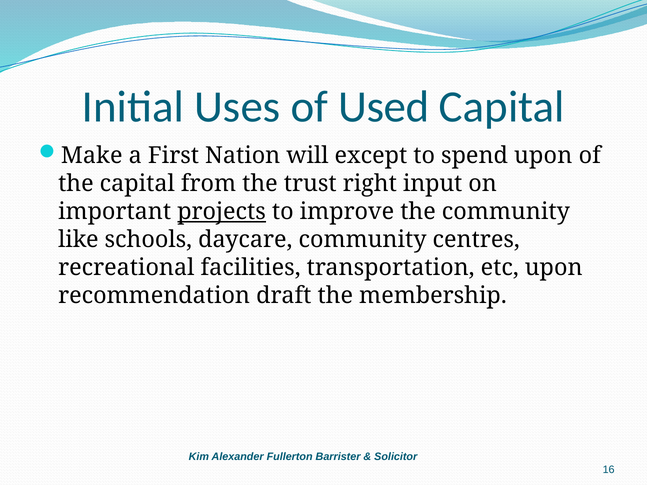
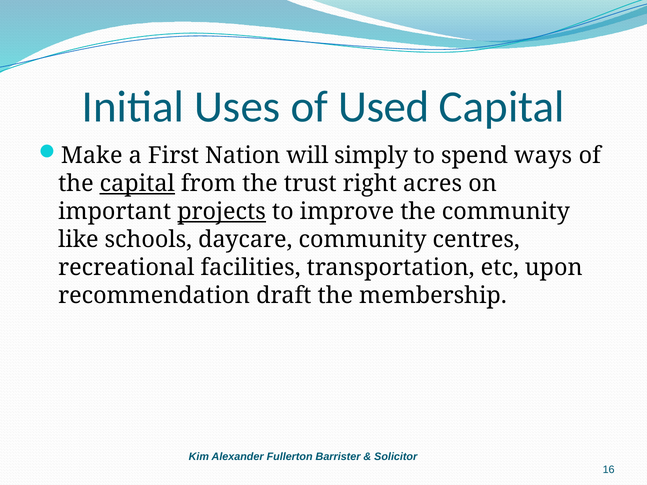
except: except -> simply (371, 156)
spend upon: upon -> ways (543, 156)
capital underline: none -> present (137, 184)
input: input -> acres (433, 184)
